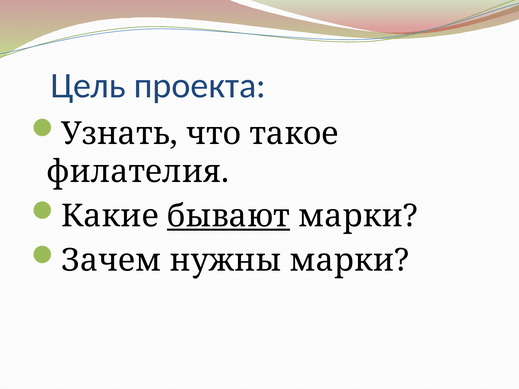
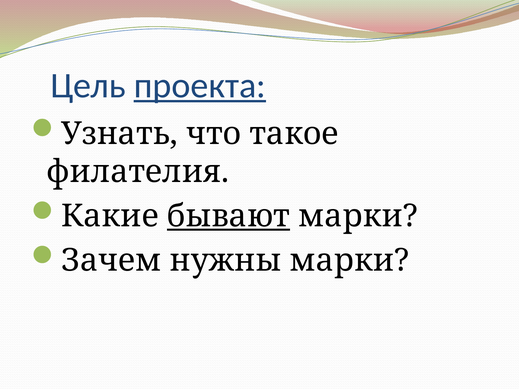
проекта underline: none -> present (200, 86)
